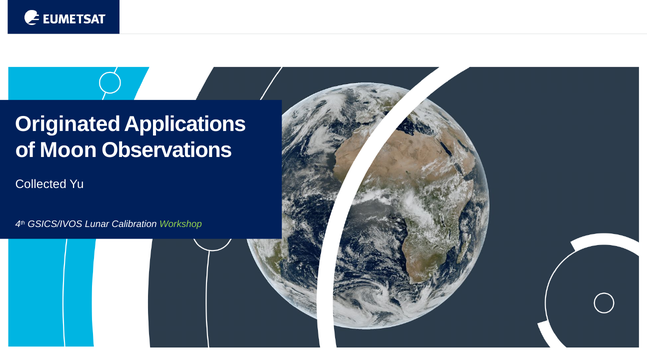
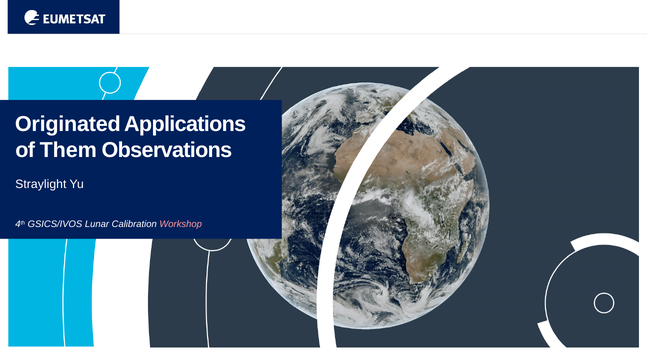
Moon: Moon -> Them (68, 150)
Collected: Collected -> Straylight (41, 184)
Workshop colour: light green -> pink (181, 224)
